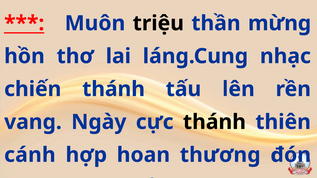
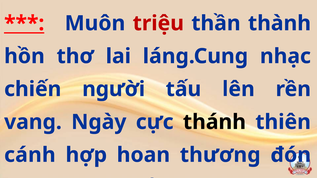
triệu colour: black -> red (158, 23)
mừng: mừng -> thành (279, 23)
chiến thánh: thánh -> người (114, 89)
